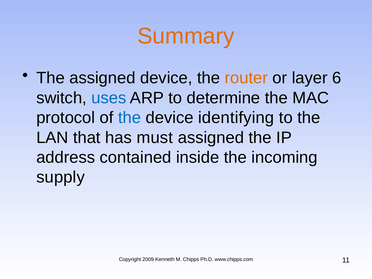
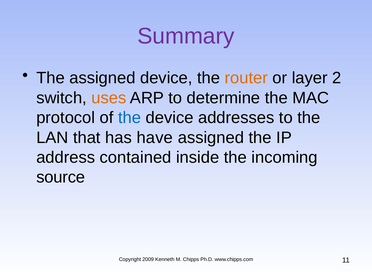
Summary colour: orange -> purple (186, 36)
6: 6 -> 2 (337, 78)
uses colour: blue -> orange (109, 98)
identifying: identifying -> addresses (236, 118)
must: must -> have (155, 138)
supply: supply -> source (61, 177)
